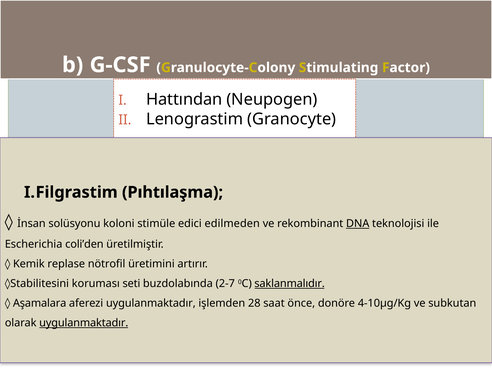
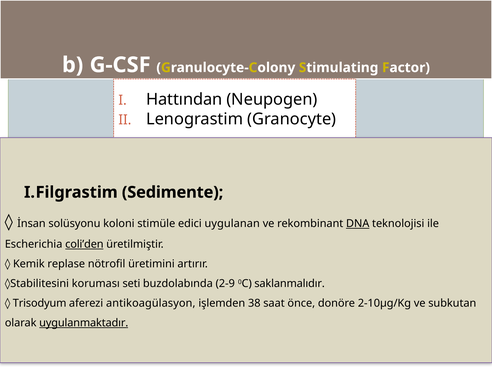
Pıhtılaşma: Pıhtılaşma -> Sedimente (173, 192)
edilmeden: edilmeden -> uygulanan (232, 224)
coli’den underline: none -> present (84, 244)
2-7: 2-7 -> 2-9 (225, 284)
saklanmalıdır underline: present -> none (290, 284)
Aşamalara: Aşamalara -> Trisodyum (40, 303)
aferezi uygulanmaktadır: uygulanmaktadır -> antikoagülasyon (151, 303)
28: 28 -> 38 (254, 303)
4-10µg/Kg: 4-10µg/Kg -> 2-10µg/Kg (384, 303)
